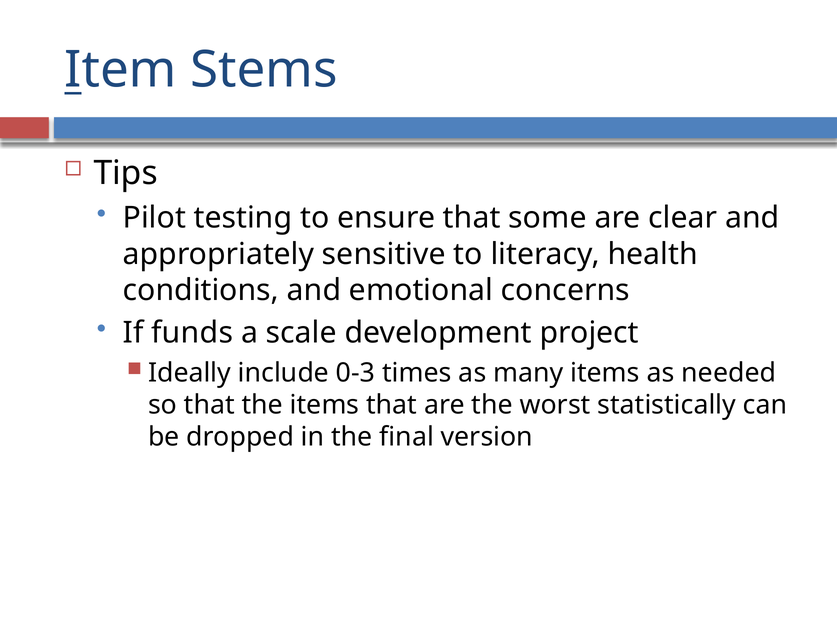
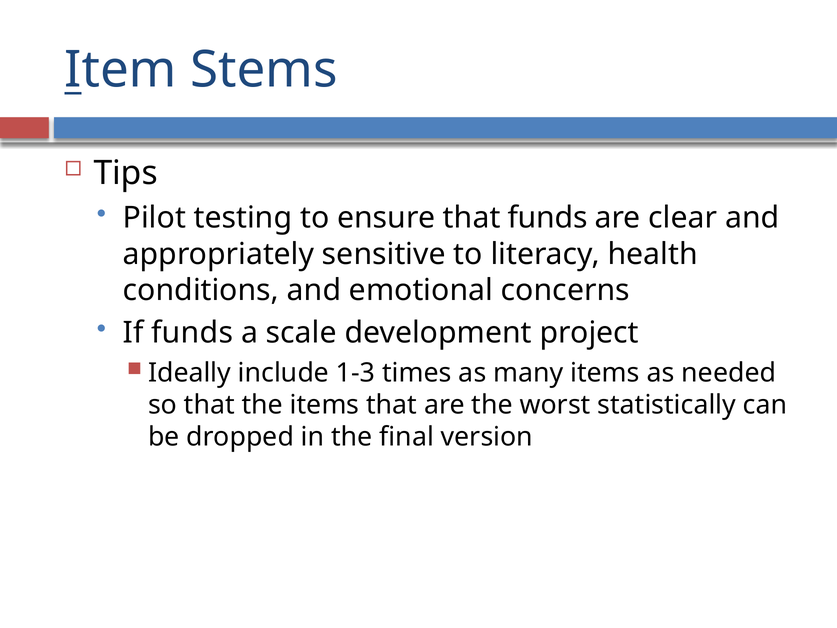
that some: some -> funds (548, 218)
0-3: 0-3 -> 1-3 (356, 373)
